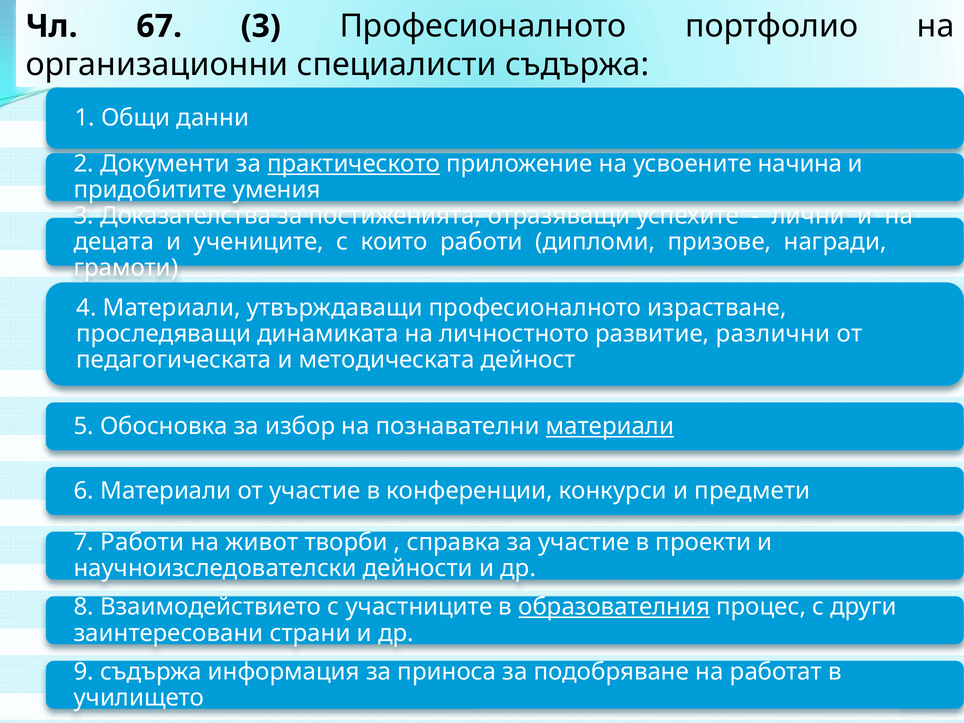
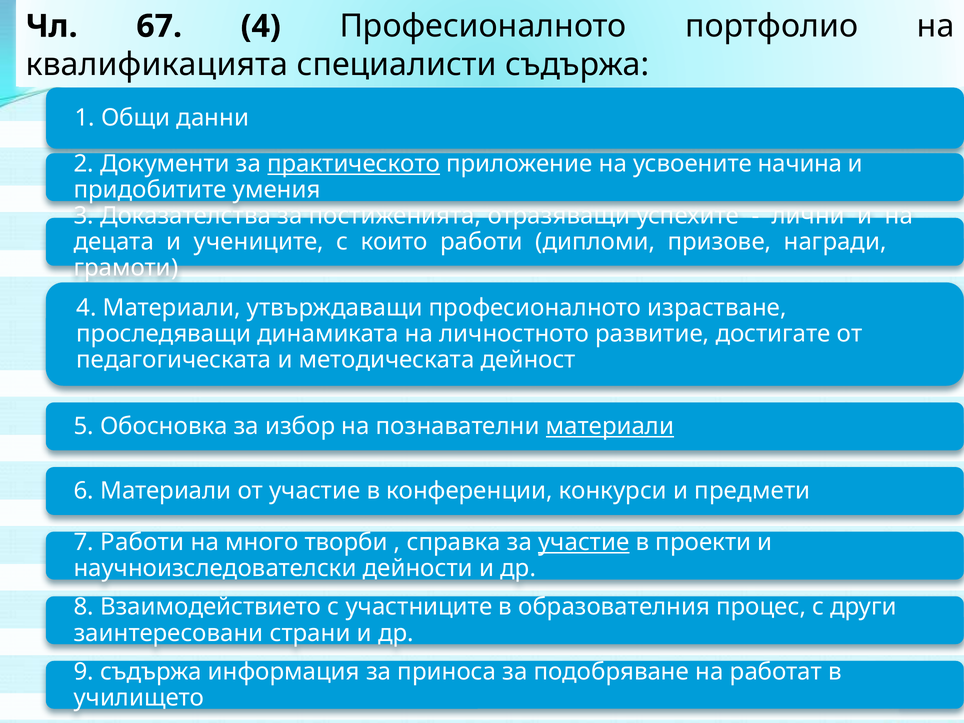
67 3: 3 -> 4 (261, 26)
организационни: организационни -> квалификацията (157, 65)
различни: различни -> достигате (773, 334)
живот: живот -> много (262, 542)
участие underline: none -> present (584, 542)
образователния underline: present -> none (614, 607)
